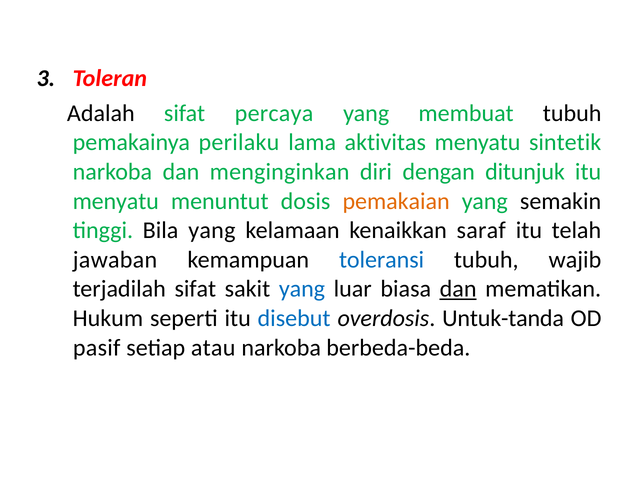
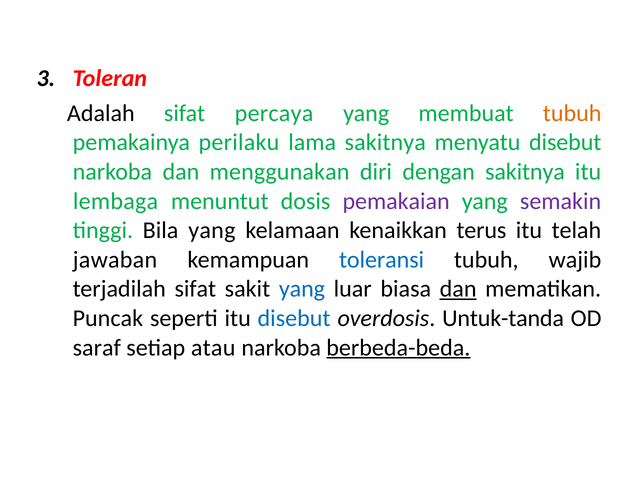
tubuh colour: black -> orange (572, 113)
lama aktivitas: aktivitas -> sakitnya (385, 143)
menyatu sintetik: sintetik -> disebut (565, 143)
menginginkan: menginginkan -> menggunakan (280, 172)
dengan ditunjuk: ditunjuk -> sakitnya (525, 172)
menyatu: menyatu -> lembaga (116, 201)
pemakaian colour: orange -> purple (396, 201)
semakin colour: black -> purple (561, 201)
saraf: saraf -> terus (481, 231)
Hukum: Hukum -> Puncak (108, 319)
pasif: pasif -> saraf (97, 348)
berbeda-beda underline: none -> present (398, 348)
